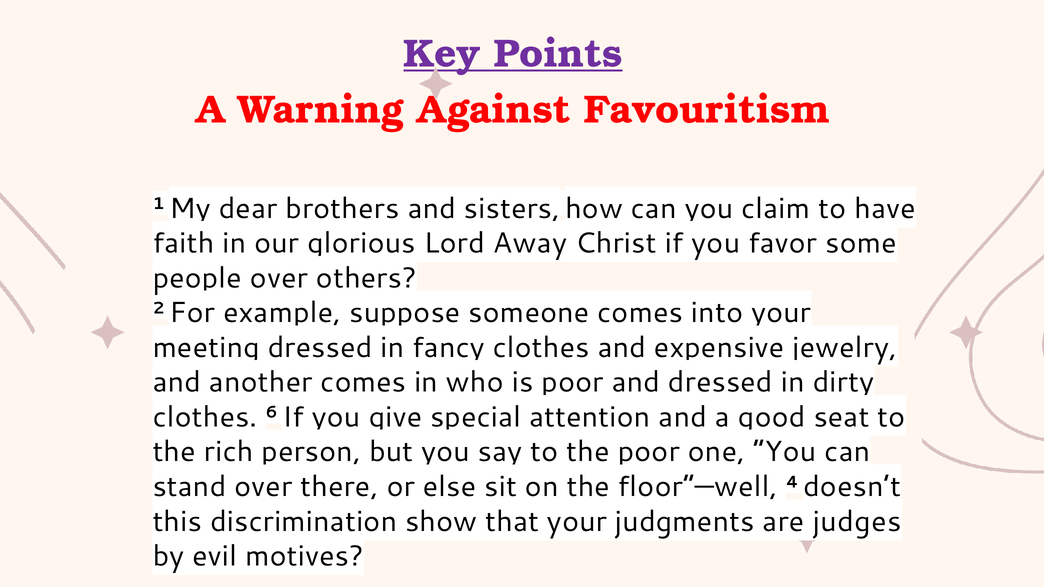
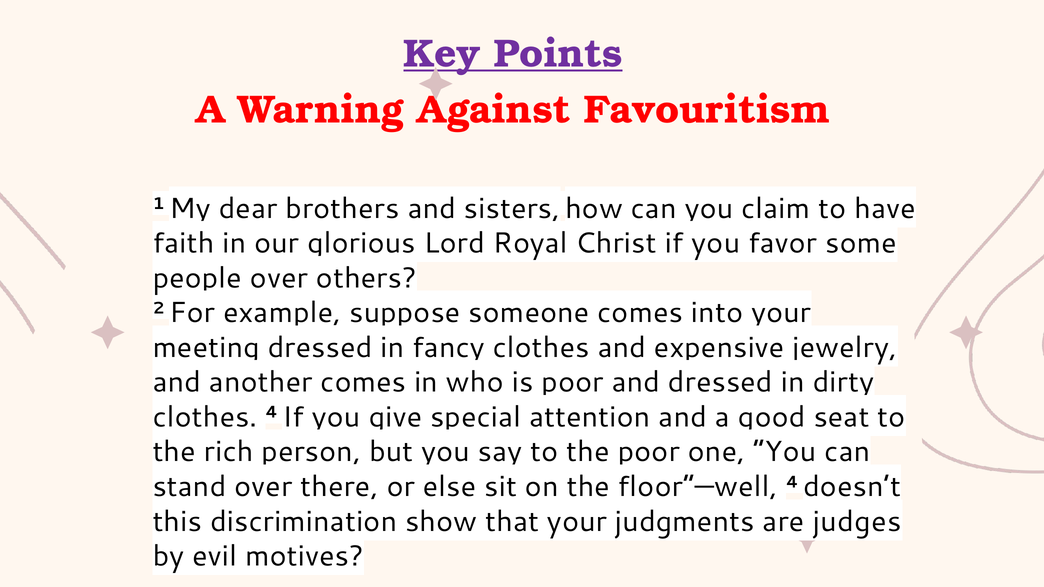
Away: Away -> Royal (530, 243)
6: 6 -> 4 (272, 413)
